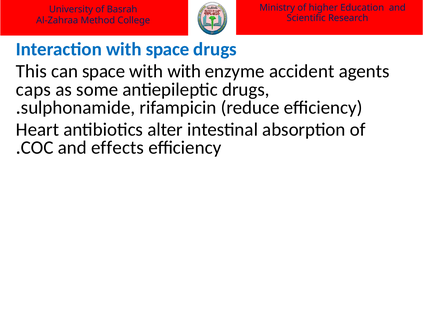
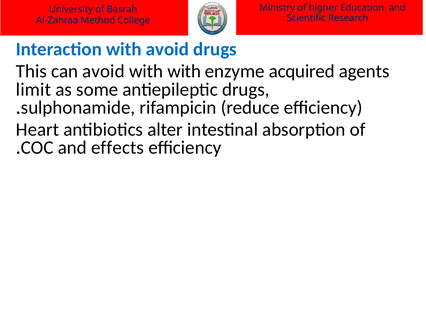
with space: space -> avoid (167, 49)
can space: space -> avoid (103, 71)
accident: accident -> acquired (302, 71)
caps: caps -> limit (33, 90)
